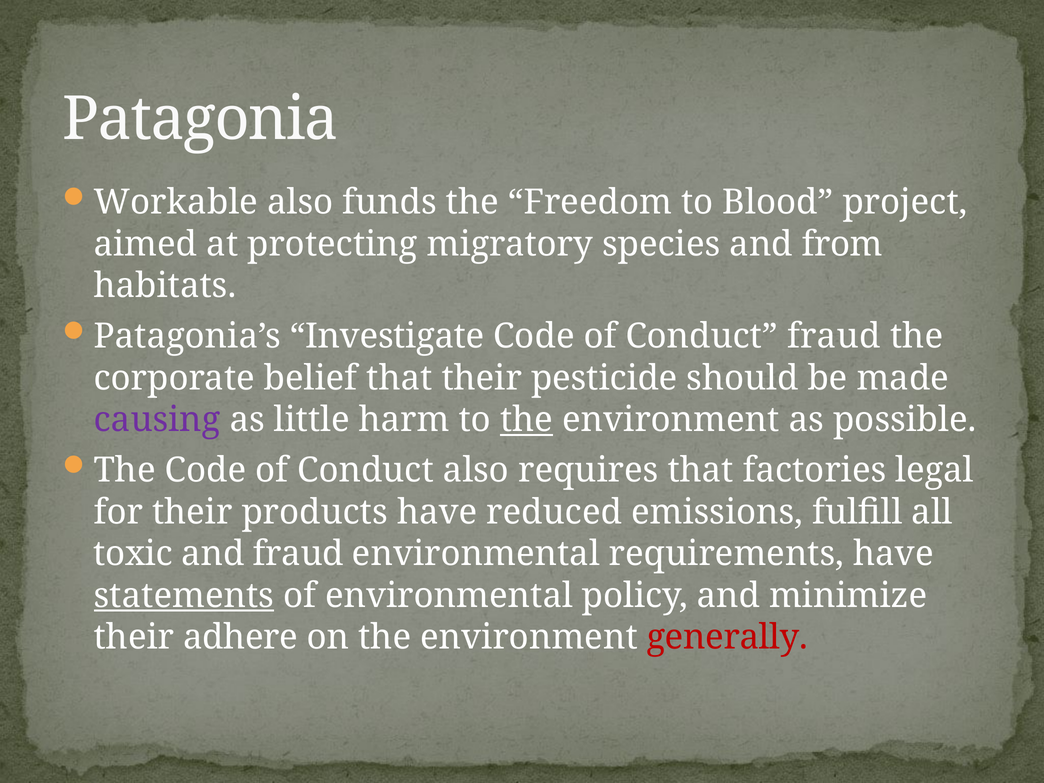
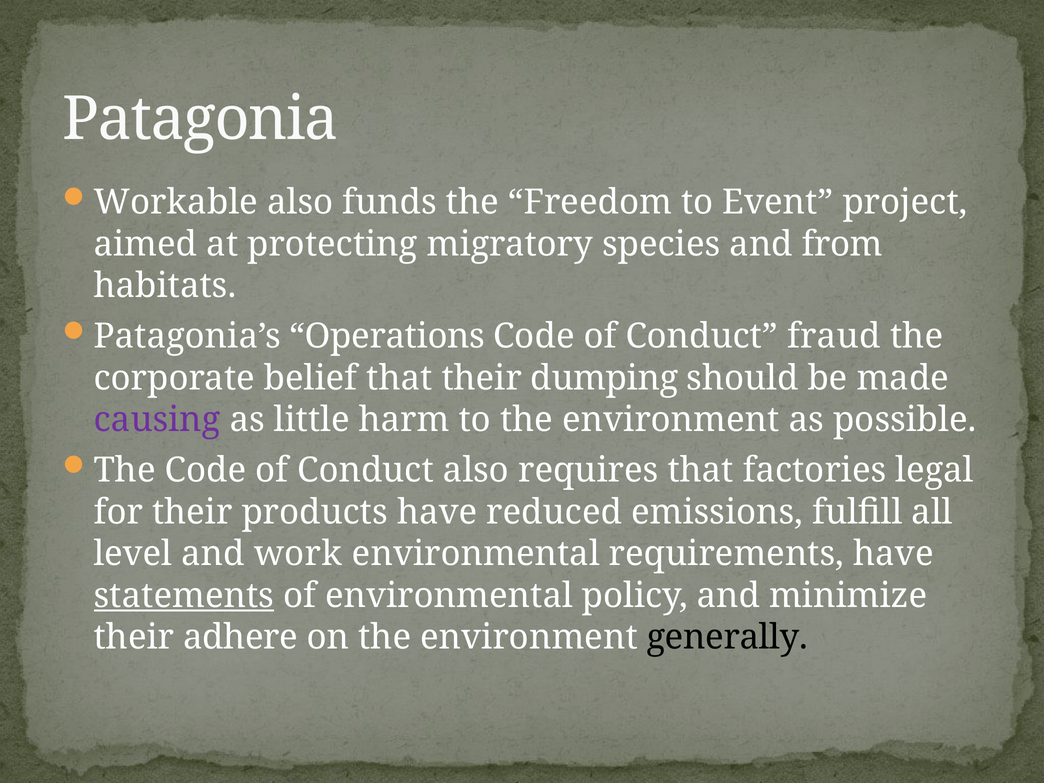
Blood: Blood -> Event (778, 202)
Investigate: Investigate -> Operations (387, 336)
pesticide: pesticide -> dumping (604, 378)
the underline: present -> none (527, 420)
toxic: toxic -> level (133, 554)
and fraud: fraud -> work (298, 554)
generally colour: red -> black (727, 637)
